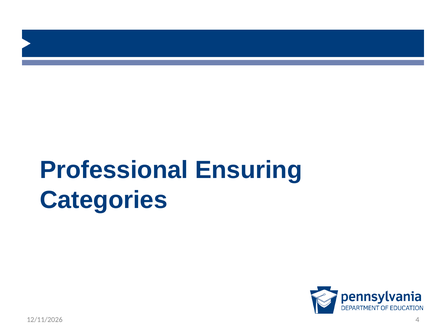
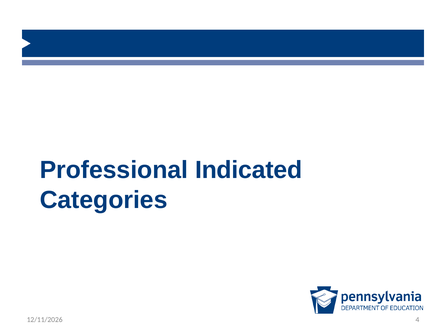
Ensuring: Ensuring -> Indicated (249, 170)
